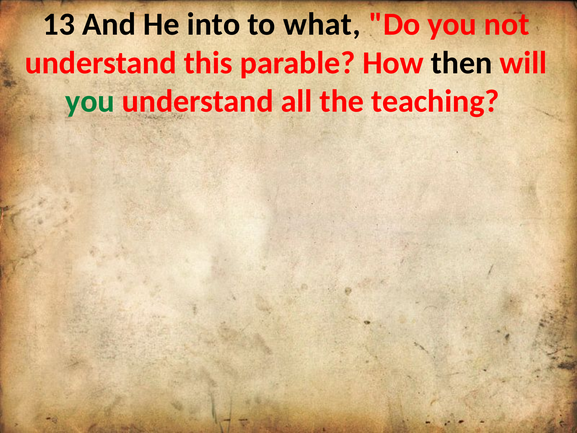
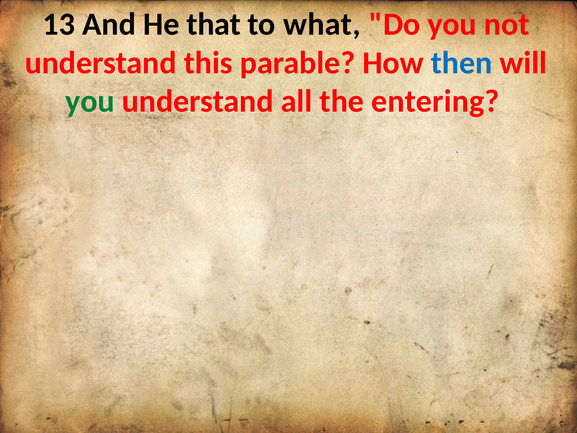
into: into -> that (214, 24)
then colour: black -> blue (462, 63)
teaching: teaching -> entering (435, 101)
